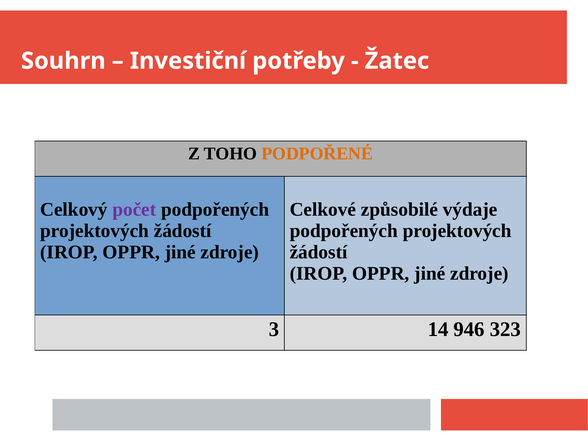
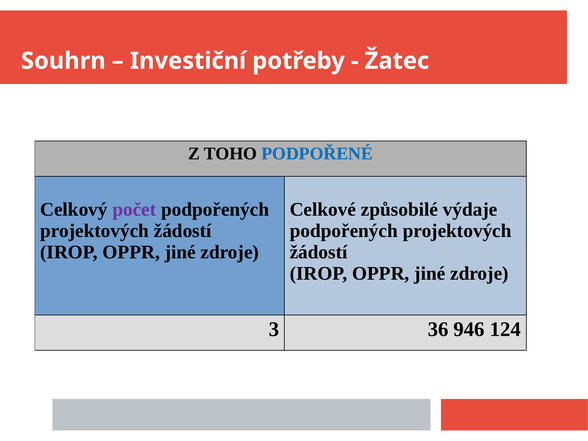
PODPOŘENÉ colour: orange -> blue (317, 154)
14: 14 -> 36 (438, 329)
323: 323 -> 124 (505, 329)
